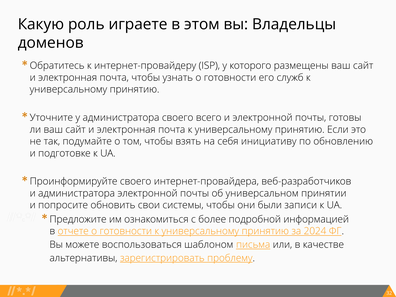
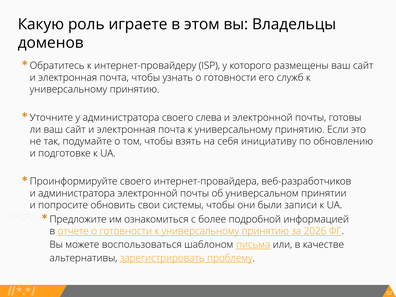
всего: всего -> слева (209, 118)
2024: 2024 -> 2026 (315, 231)
